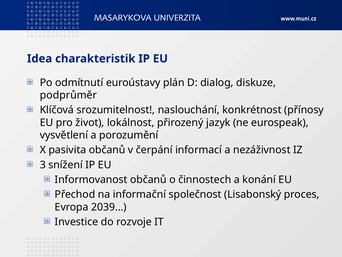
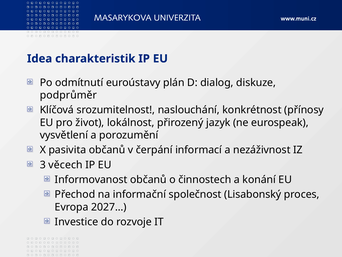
snížení: snížení -> věcech (66, 165)
2039…: 2039… -> 2027… (109, 207)
